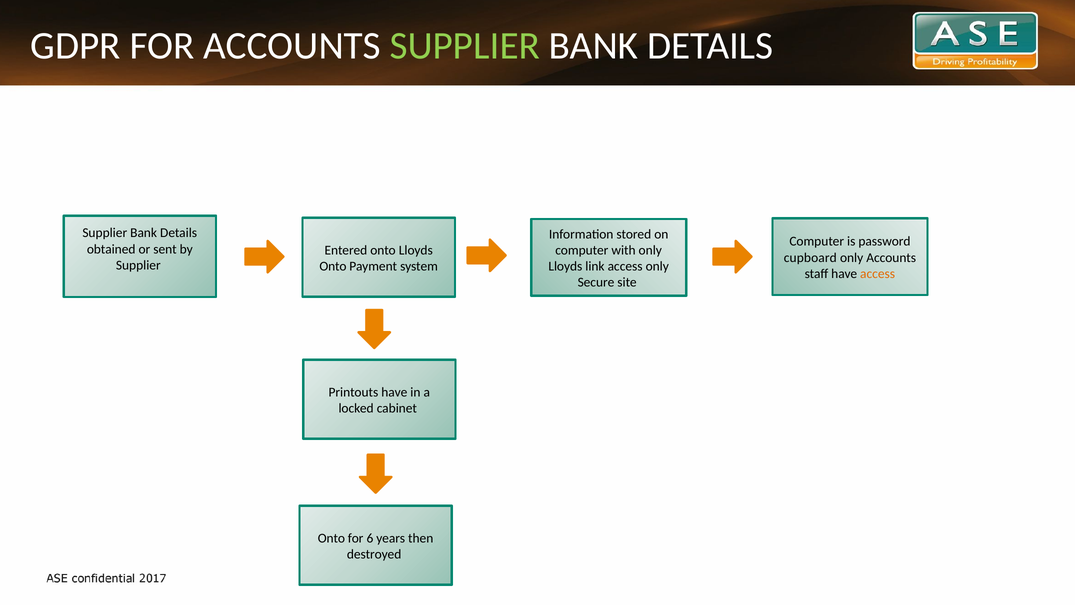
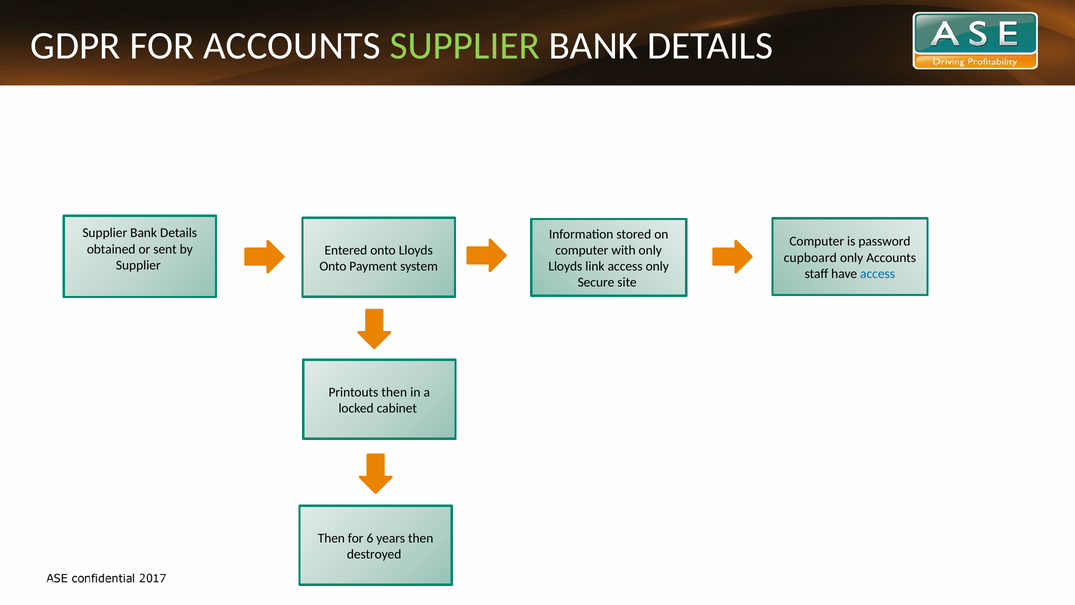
access colour: orange -> blue (878, 274)
Printouts have: have -> then (394, 392)
Onto: Onto -> Then (331, 538)
